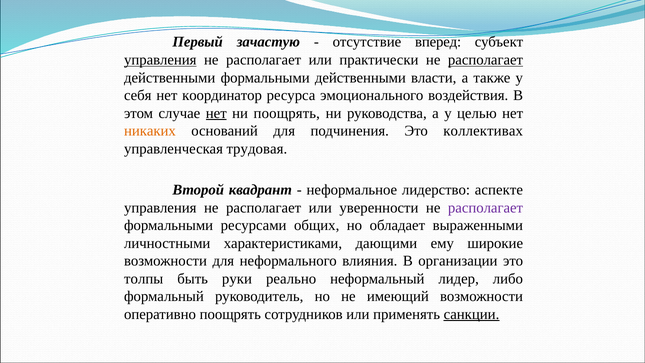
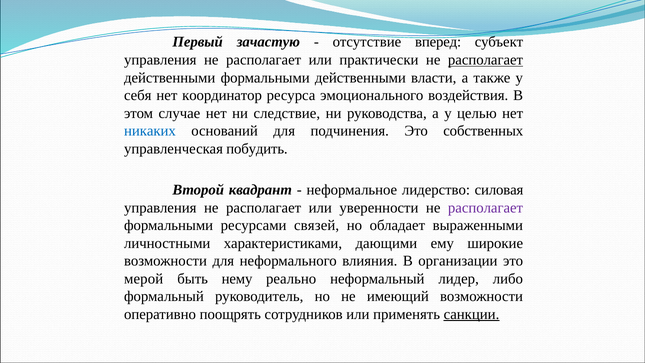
управления underline: present -> none (160, 60)
нет underline: present -> none (216, 113)
ни поощрять: поощрять -> следствие (287, 113)
никаких colour: orange -> blue (150, 131)
коллективах: коллективах -> собственных (483, 131)
трудовая: трудовая -> побудить (257, 149)
аспекте: аспекте -> силовая (499, 190)
общих: общих -> связей (317, 225)
толпы: толпы -> мерой (144, 279)
руки: руки -> нему (237, 279)
